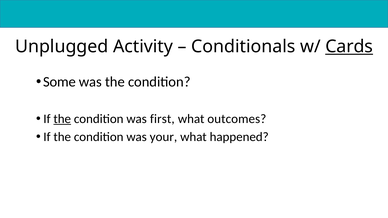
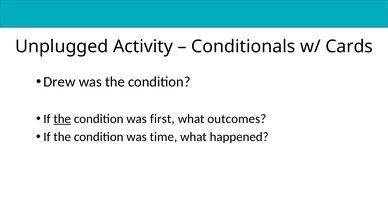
Cards underline: present -> none (349, 47)
Some: Some -> Drew (59, 82)
your: your -> time (163, 137)
